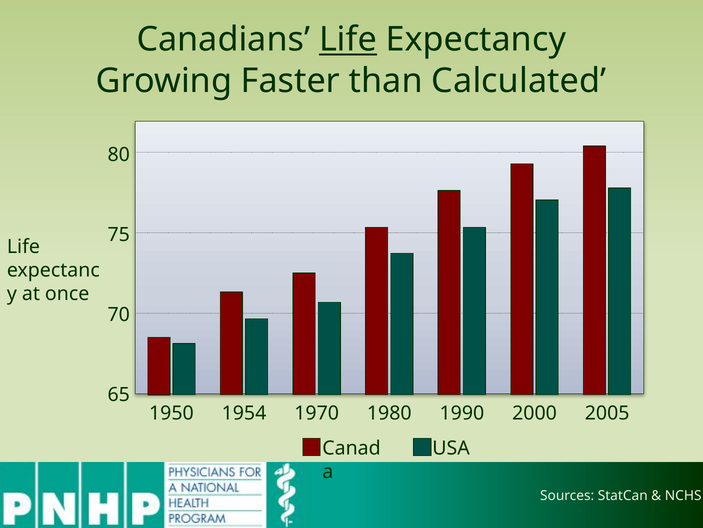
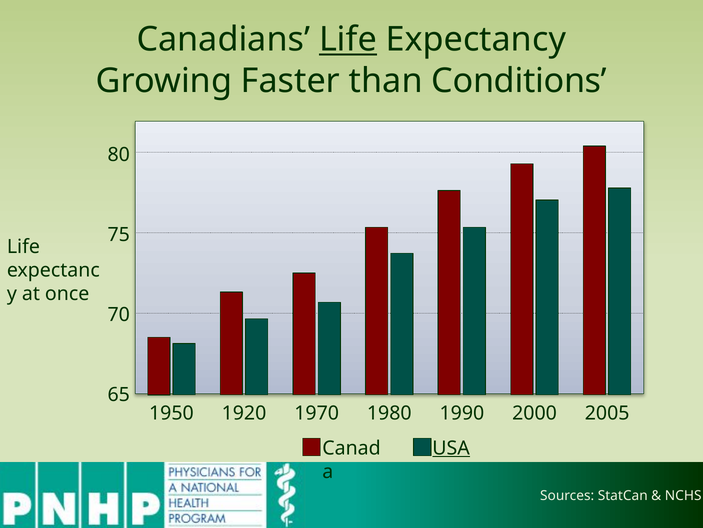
Calculated: Calculated -> Conditions (519, 81)
1954: 1954 -> 1920 (244, 413)
USA underline: none -> present (451, 447)
